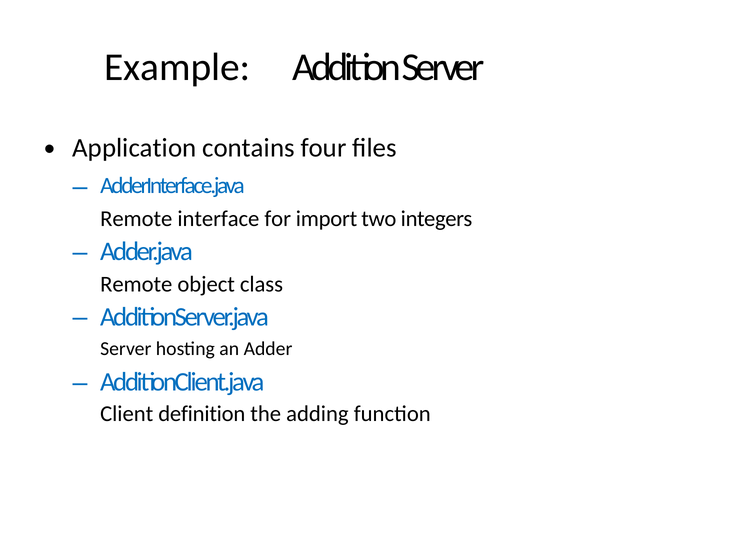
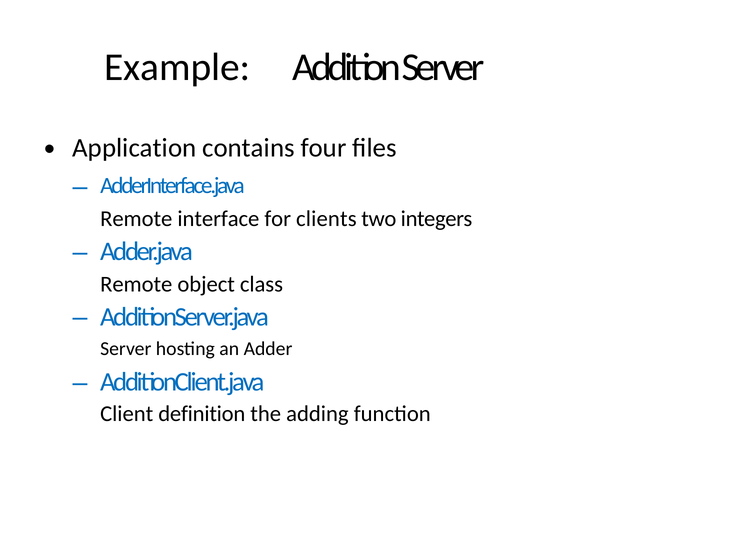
import: import -> clients (326, 219)
